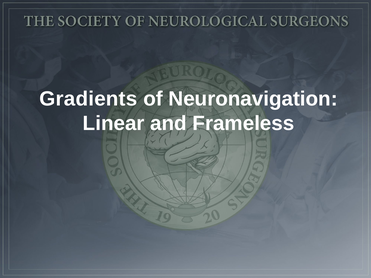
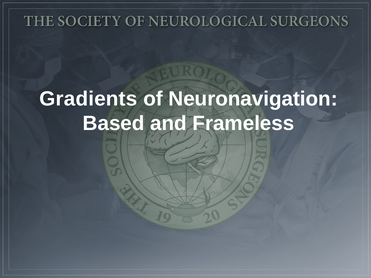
Linear: Linear -> Based (114, 124)
